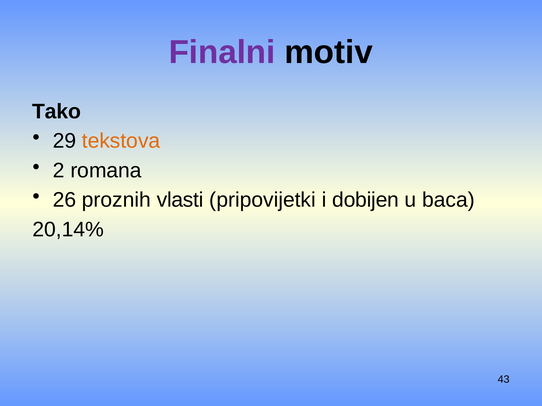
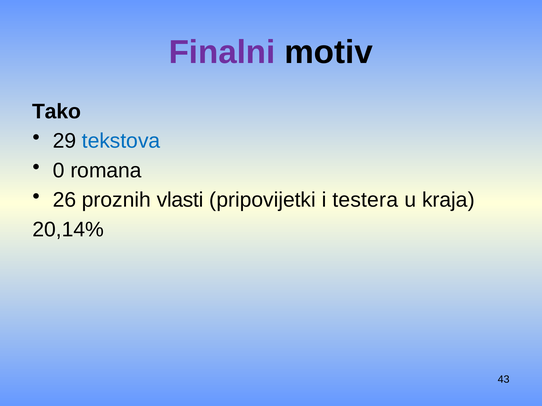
tekstova colour: orange -> blue (121, 141)
2: 2 -> 0 (59, 171)
dobijen: dobijen -> testera (365, 200)
baca: baca -> kraja (448, 200)
